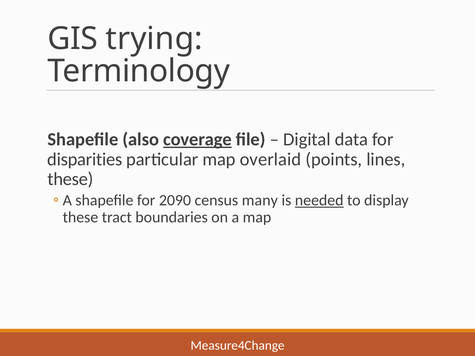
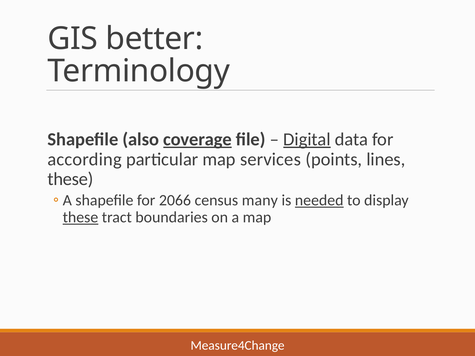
trying: trying -> better (154, 39)
Digital underline: none -> present (307, 139)
disparities: disparities -> according (85, 159)
overlaid: overlaid -> services (270, 159)
2090: 2090 -> 2066 (175, 200)
these underline: none -> present (80, 218)
